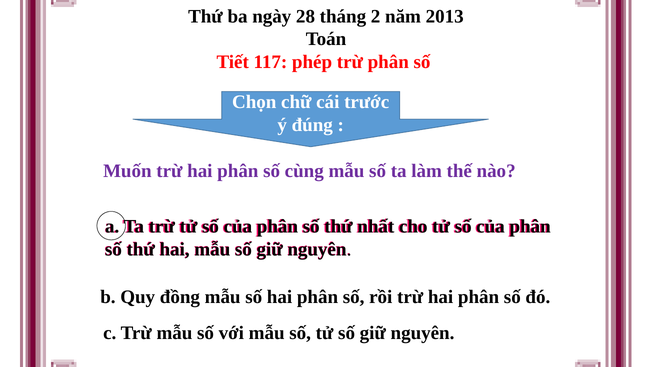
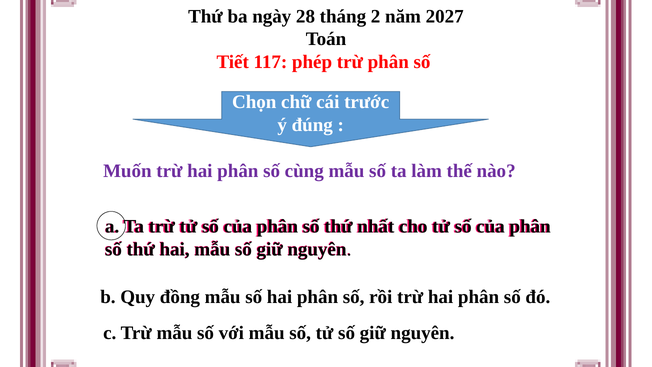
2013: 2013 -> 2027 (445, 16)
